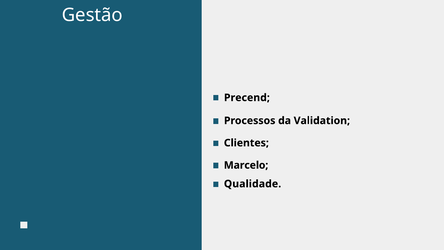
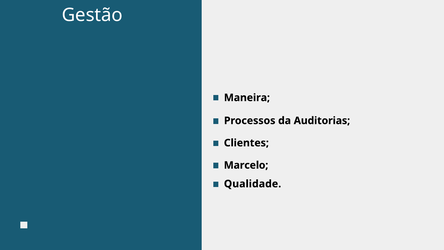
Precend: Precend -> Maneira (247, 98)
Validation: Validation -> Auditorias (322, 121)
